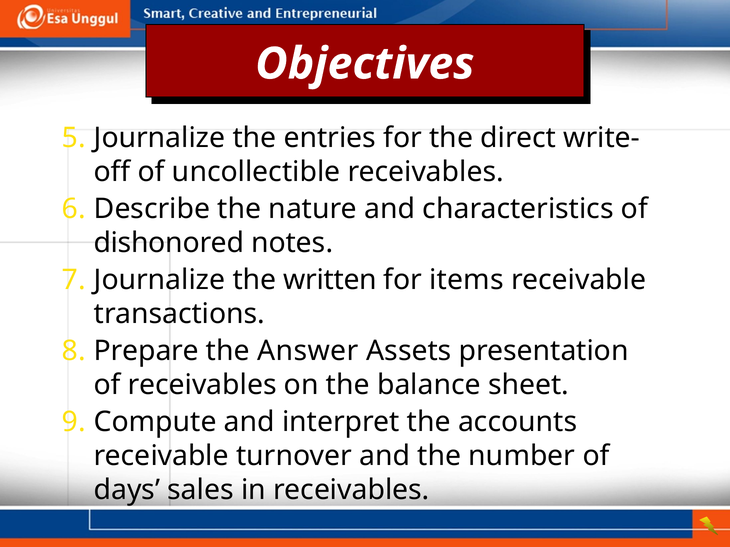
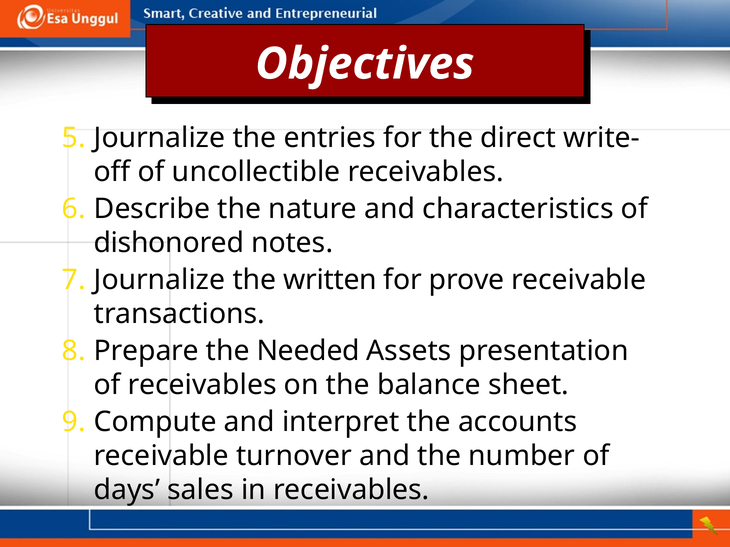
items: items -> prove (467, 280)
Answer: Answer -> Needed (308, 351)
